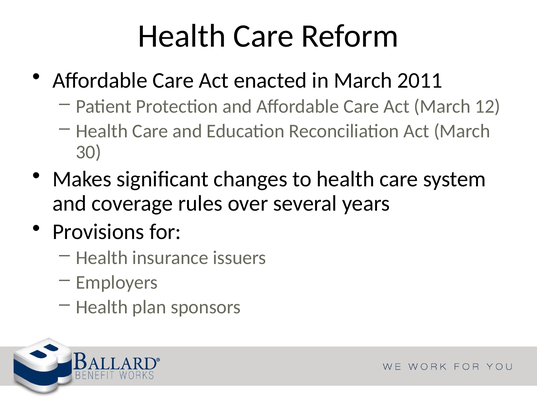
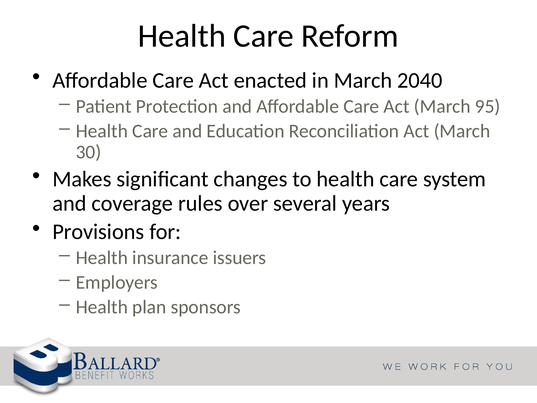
2011: 2011 -> 2040 (420, 80)
12: 12 -> 95 (488, 106)
